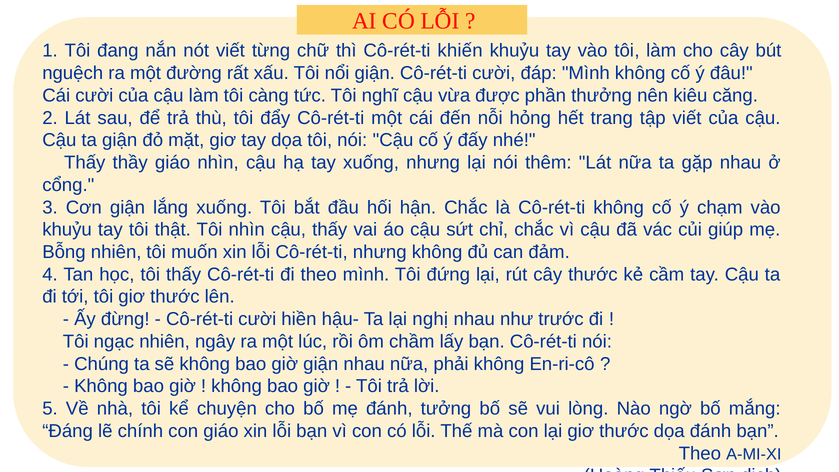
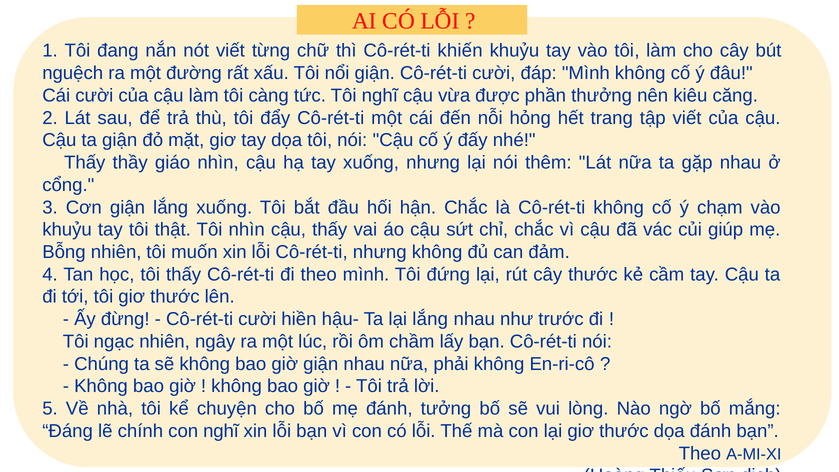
lại nghị: nghị -> lắng (430, 319)
con giáo: giáo -> nghĩ (221, 431)
